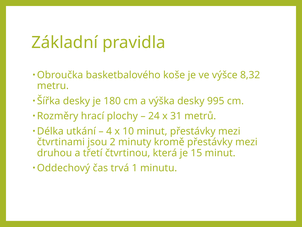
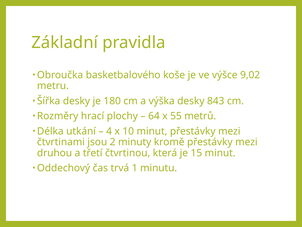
8,32: 8,32 -> 9,02 (250, 75)
995: 995 -> 843 (216, 101)
24: 24 -> 64 (154, 116)
31: 31 -> 55 (176, 116)
